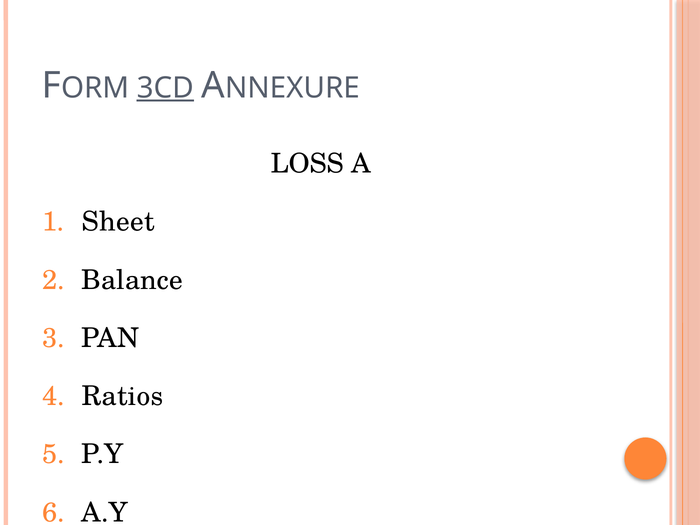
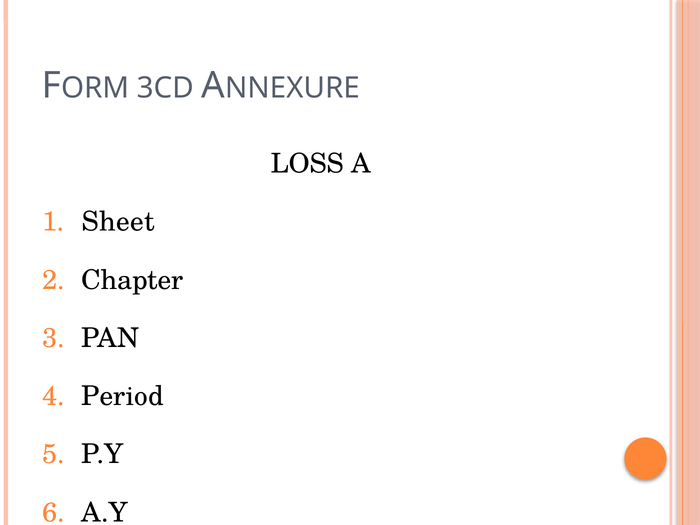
3CD underline: present -> none (165, 88)
Balance: Balance -> Chapter (132, 280)
Ratios: Ratios -> Period (123, 396)
